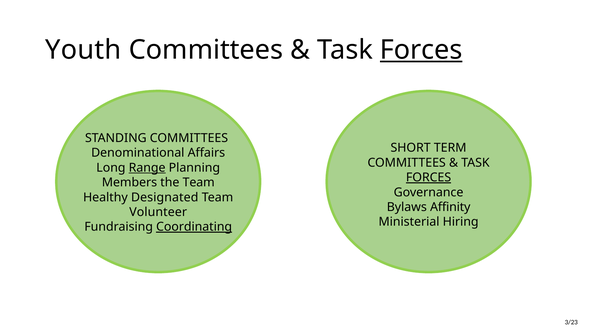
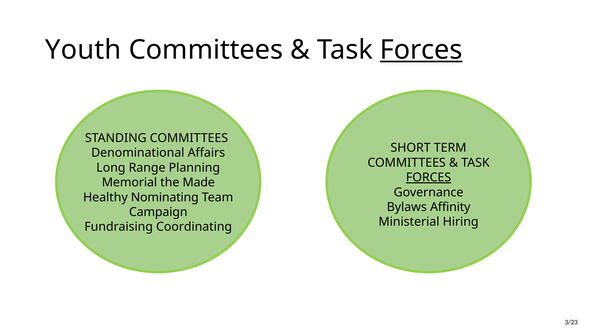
Range underline: present -> none (147, 168)
Members: Members -> Memorial (129, 182)
the Team: Team -> Made (199, 182)
Designated: Designated -> Nominating (165, 197)
Volunteer: Volunteer -> Campaign (158, 212)
Coordinating underline: present -> none (194, 227)
